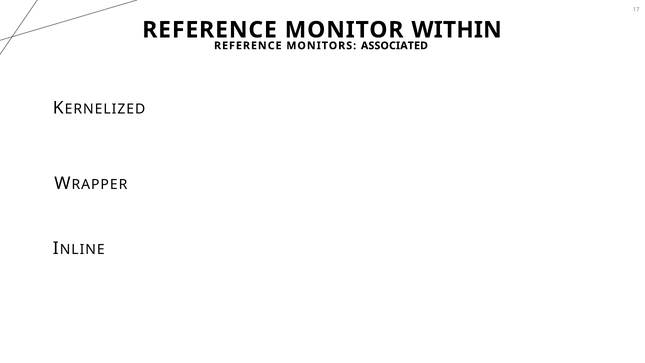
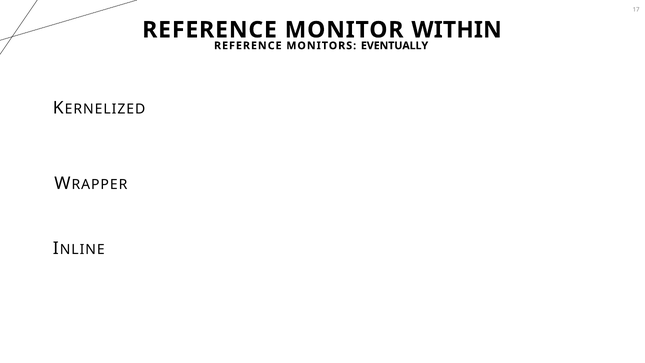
ASSOCIATED: ASSOCIATED -> EVENTUALLY (395, 46)
